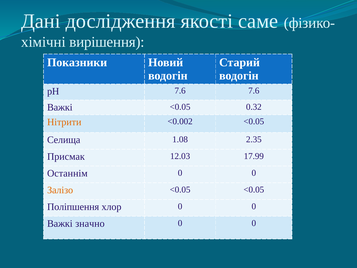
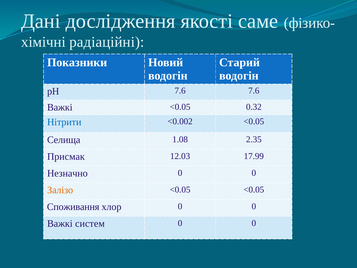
вирішення: вирішення -> радіаційні (107, 42)
Нітрити colour: orange -> blue (64, 122)
Останнім: Останнім -> Незначно (67, 173)
Поліпшення: Поліпшення -> Споживання (73, 207)
значно: значно -> систем (90, 223)
